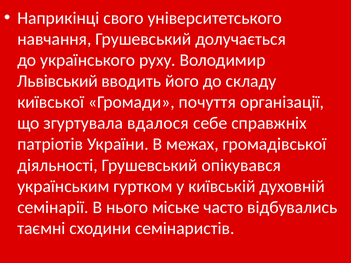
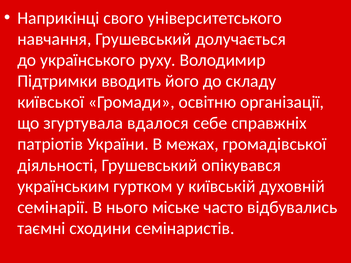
Львівський: Львівський -> Підтримки (57, 81)
почуття: почуття -> освітню (207, 102)
